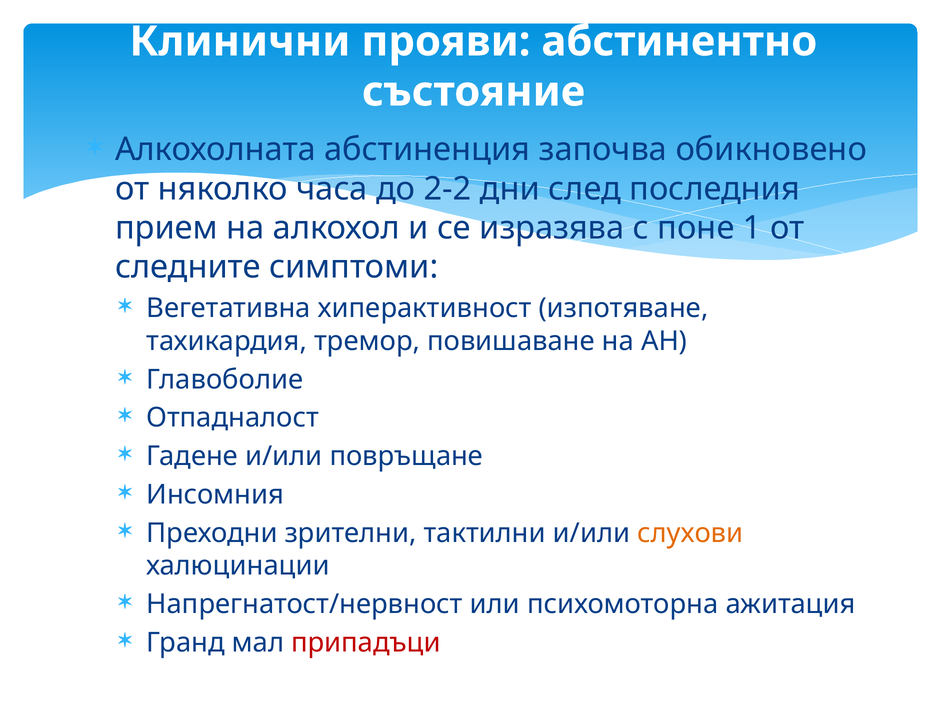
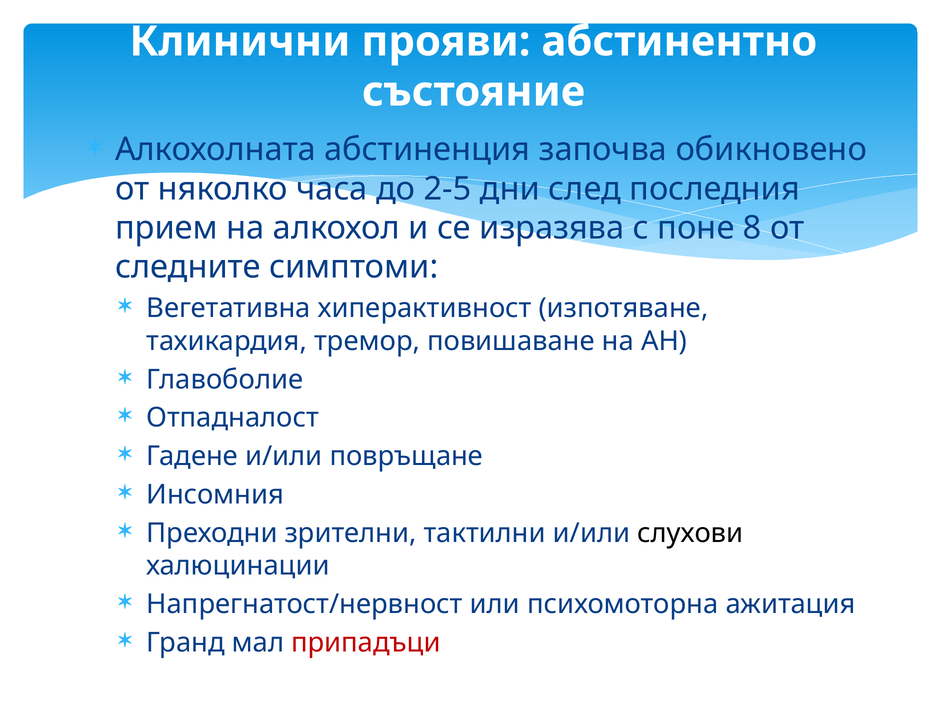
2-2: 2-2 -> 2-5 (448, 189)
1: 1 -> 8 (752, 228)
слухови colour: orange -> black (690, 533)
